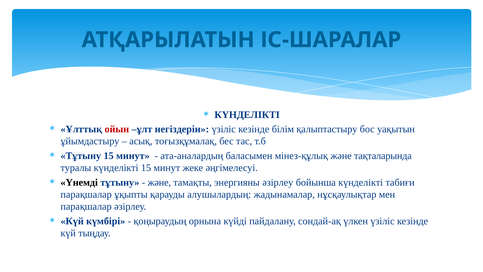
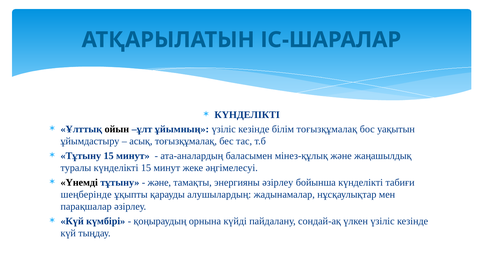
ойын colour: red -> black (117, 129)
негіздерін: негіздерін -> ұйымның (182, 129)
білім қалыптастыру: қалыптастыру -> тоғызқұмалақ (327, 129)
тақталарында: тақталарында -> жаңашылдық (383, 156)
парақшалар: парақшалар -> шеңберінде (86, 194)
